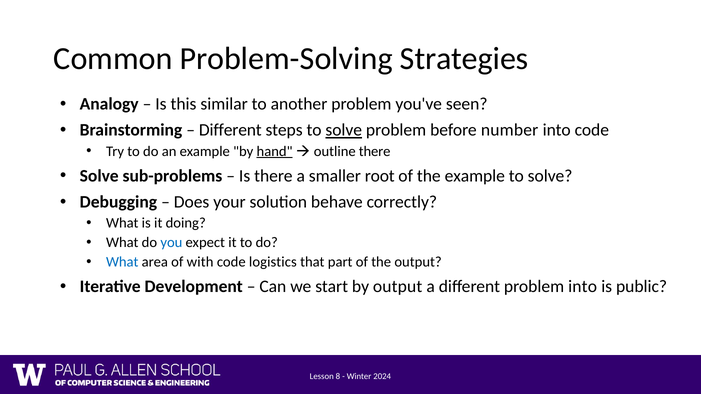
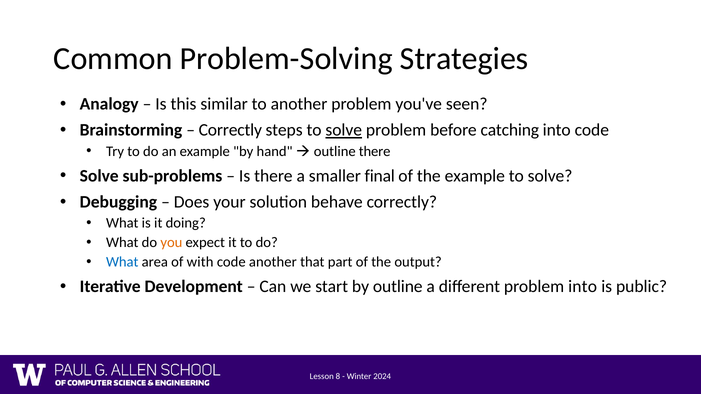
Different: Different -> Correctly (230, 130)
number: number -> catching (510, 130)
hand underline: present -> none (275, 151)
root: root -> final (380, 176)
you colour: blue -> orange (171, 243)
code logistics: logistics -> another (273, 262)
by output: output -> outline (398, 287)
